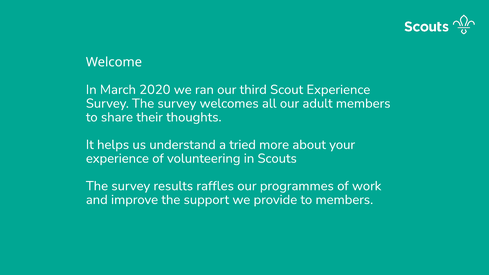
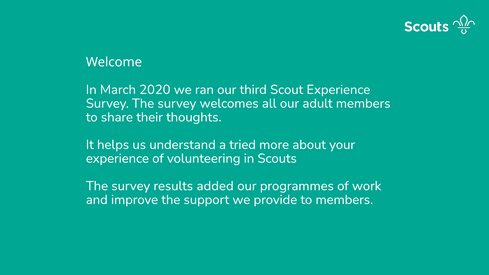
raffles: raffles -> added (215, 186)
